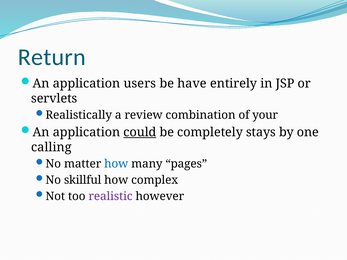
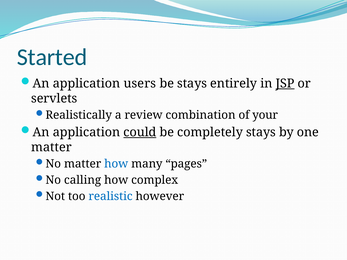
Return: Return -> Started (52, 57)
be have: have -> stays (192, 84)
JSP underline: none -> present (285, 84)
calling: calling -> matter (51, 147)
skillful: skillful -> calling (83, 180)
realistic colour: purple -> blue (111, 196)
